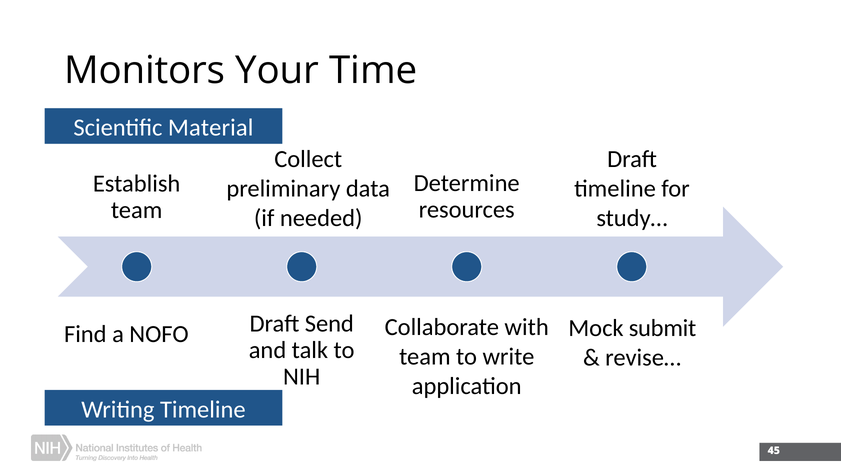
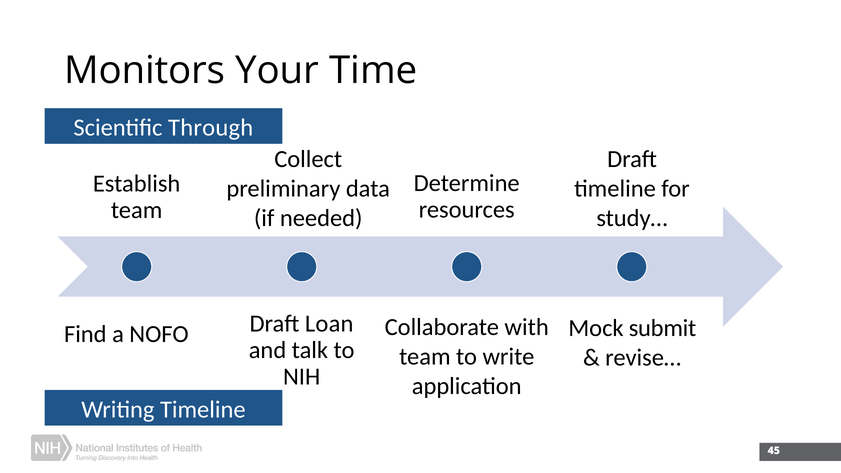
Material: Material -> Through (211, 128)
Send: Send -> Loan (329, 324)
